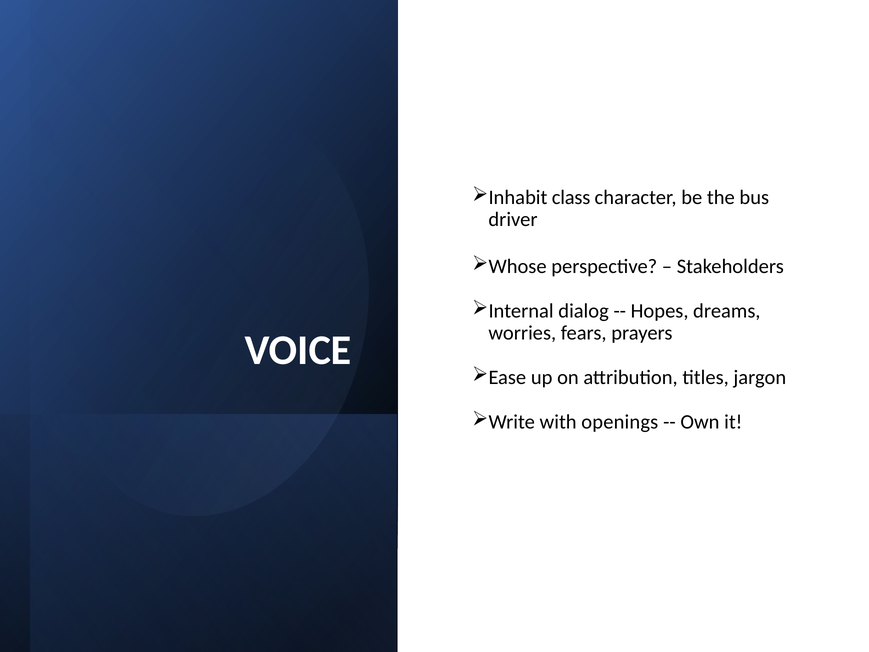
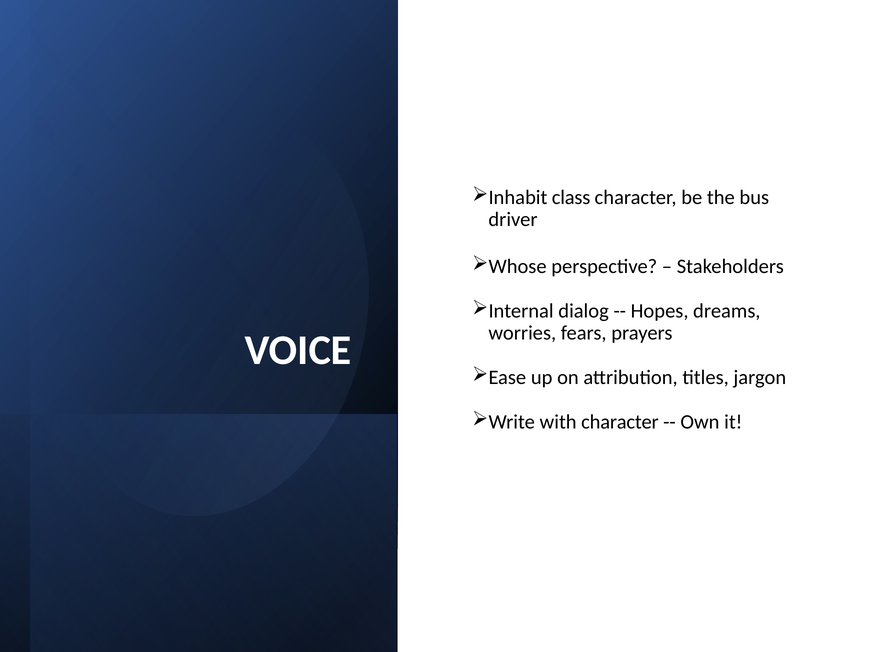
with openings: openings -> character (620, 422)
